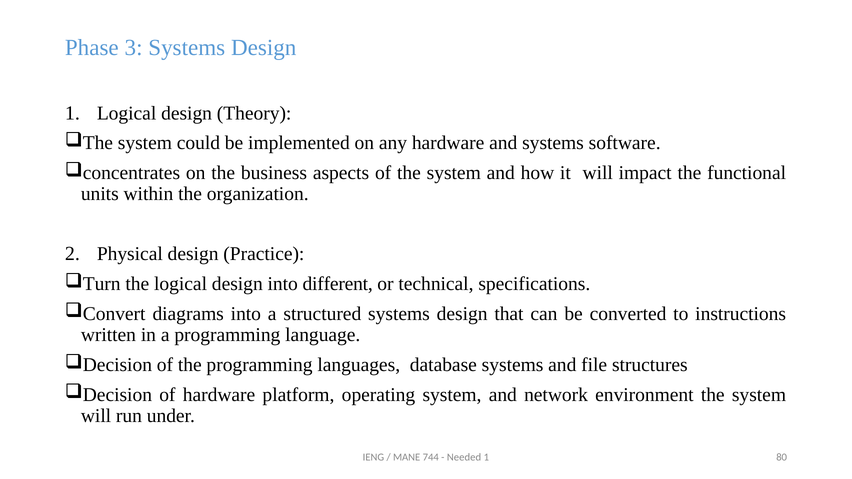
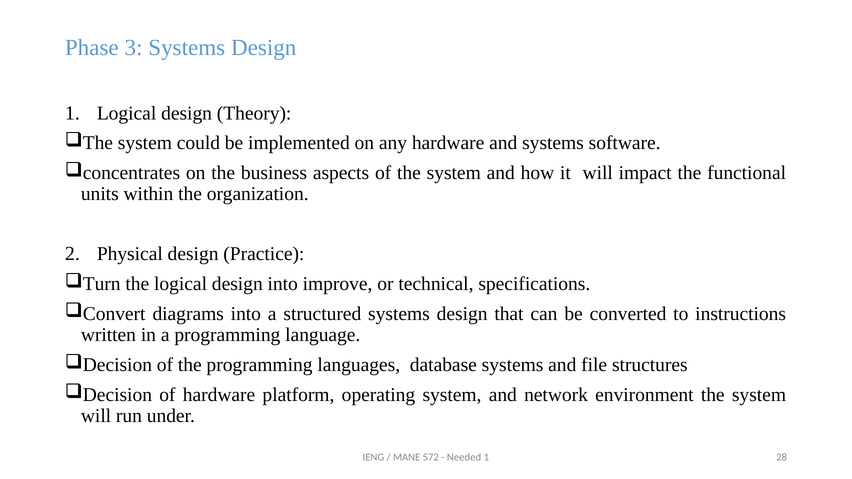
different: different -> improve (338, 284)
744: 744 -> 572 (431, 458)
80: 80 -> 28 (782, 458)
